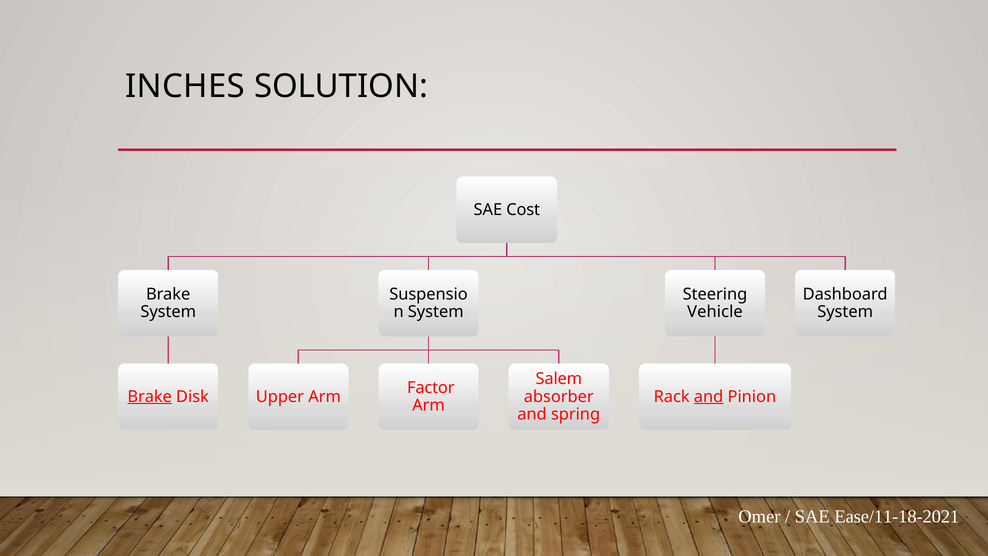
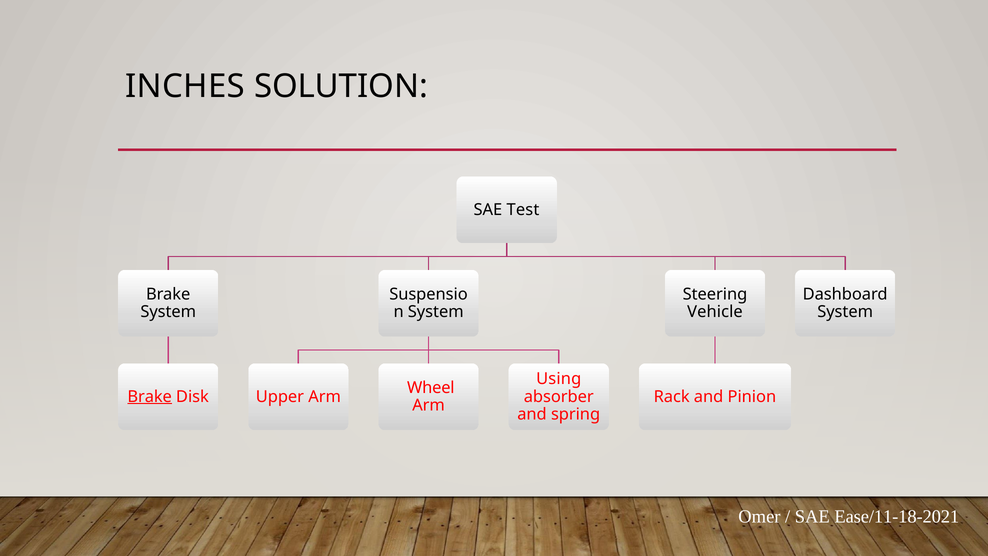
Cost: Cost -> Test (523, 210)
Salem: Salem -> Using (559, 379)
Factor: Factor -> Wheel (431, 388)
and underline: present -> none (709, 396)
